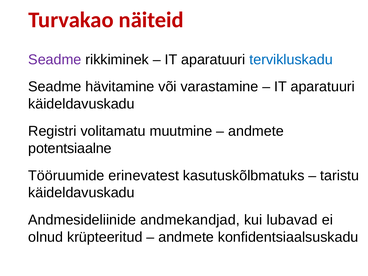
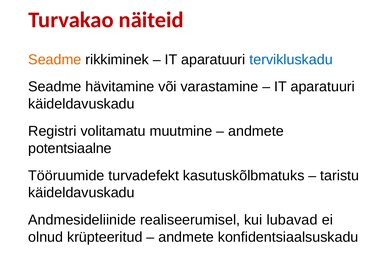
Seadme colour: purple -> orange (55, 60)
erinevatest: erinevatest -> turvadefekt (144, 176)
andmekandjad: andmekandjad -> realiseerumisel (190, 220)
